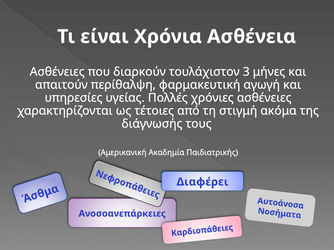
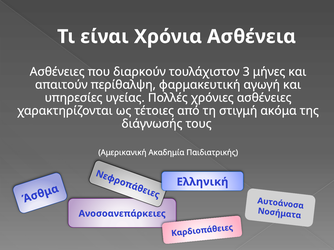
Διαφέρει: Διαφέρει -> Ελληνική (202, 182)
